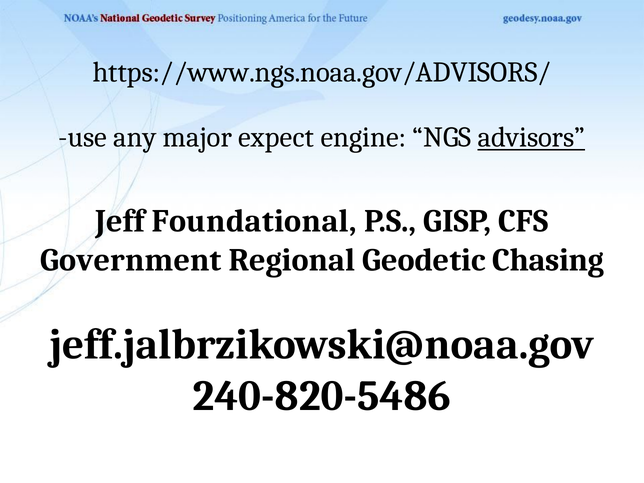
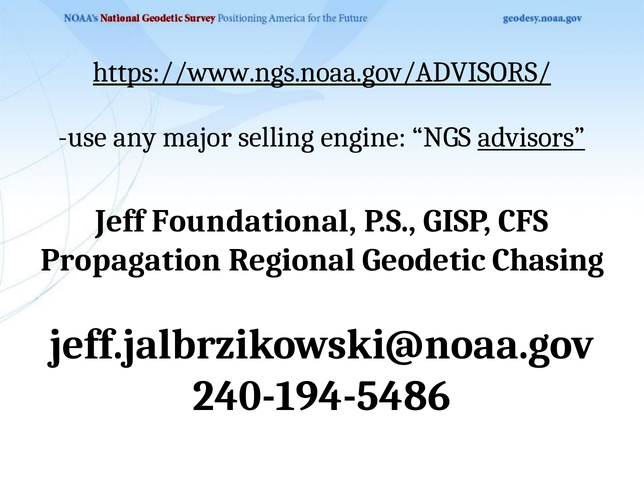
https://www.ngs.noaa.gov/ADVISORS/ underline: none -> present (322, 72)
expect: expect -> selling (276, 137)
Government: Government -> Propagation (131, 260)
240-820-5486: 240-820-5486 -> 240-194-5486 (322, 396)
